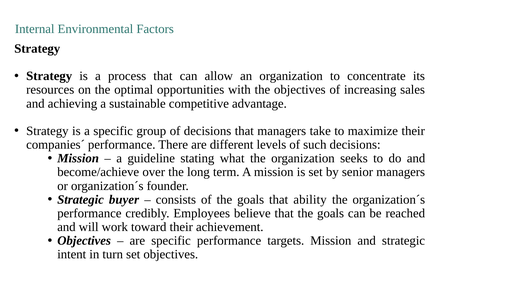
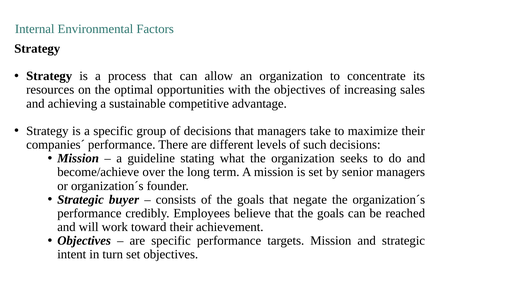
ability: ability -> negate (310, 200)
